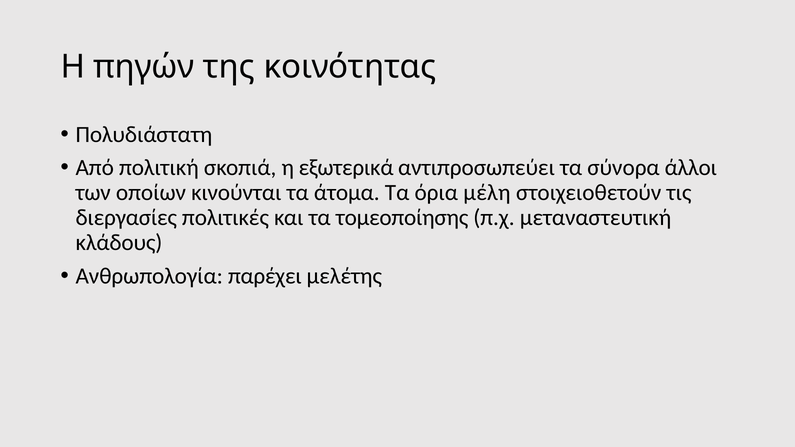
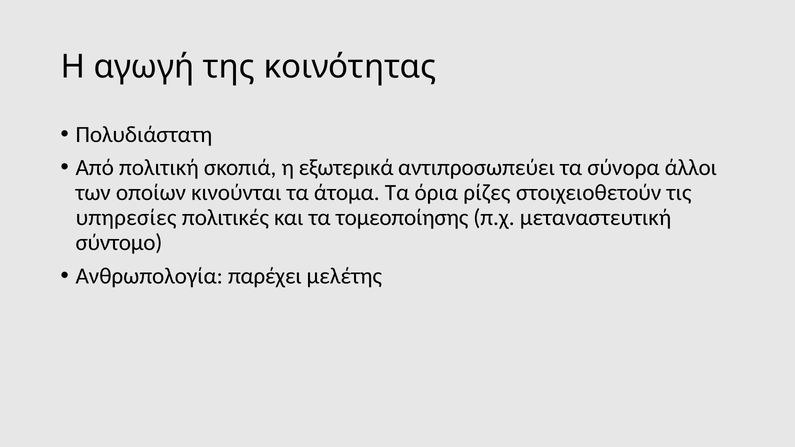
πηγών: πηγών -> αγωγή (144, 67)
μέλη: μέλη -> ρίζες (487, 193)
διεργασίες: διεργασίες -> υπηρεσίες (126, 218)
κλάδους: κλάδους -> σύντομο (119, 243)
